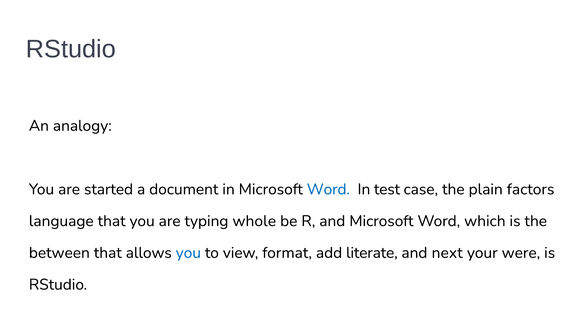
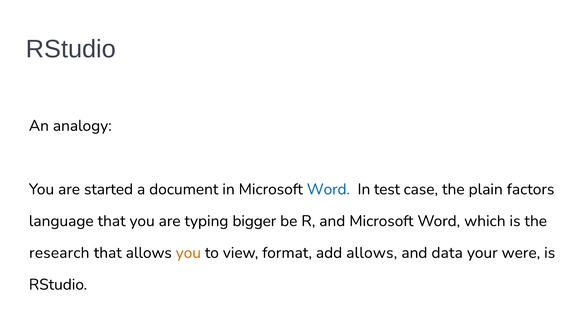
whole: whole -> bigger (254, 221)
between: between -> research (59, 253)
you colour: blue -> orange (188, 253)
add literate: literate -> allows (372, 253)
next: next -> data (447, 253)
